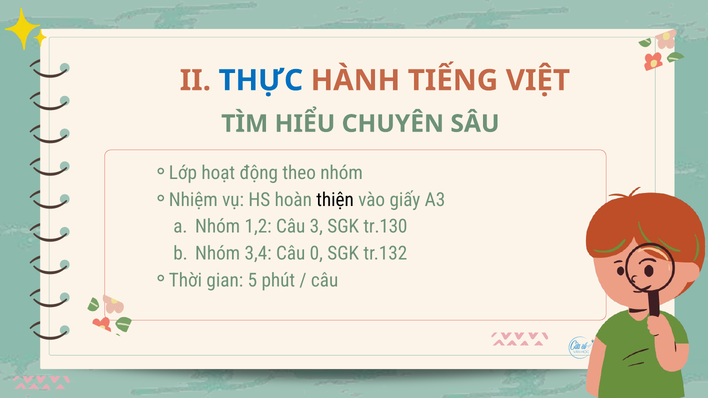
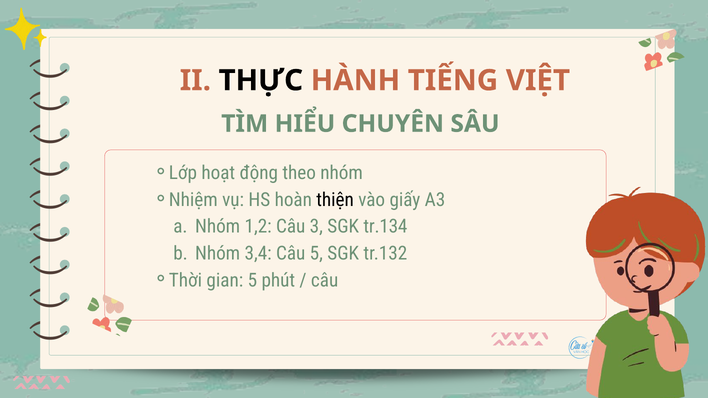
THỰC colour: blue -> black (261, 81)
tr.130: tr.130 -> tr.134 (385, 227)
Câu 0: 0 -> 5 (316, 254)
